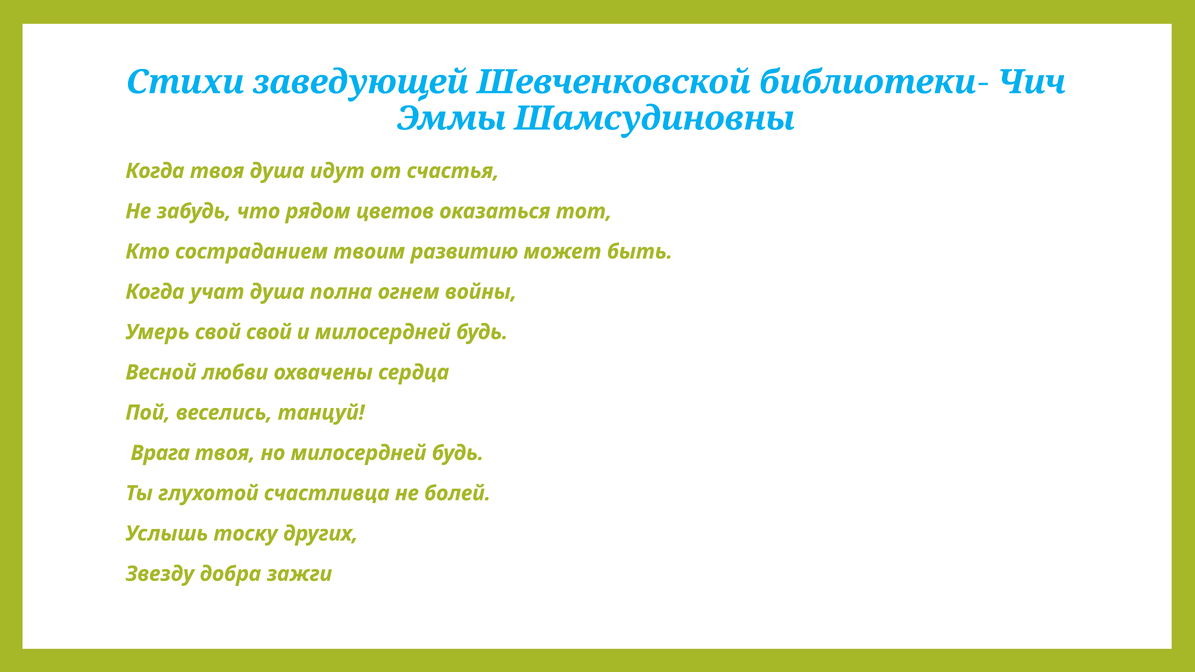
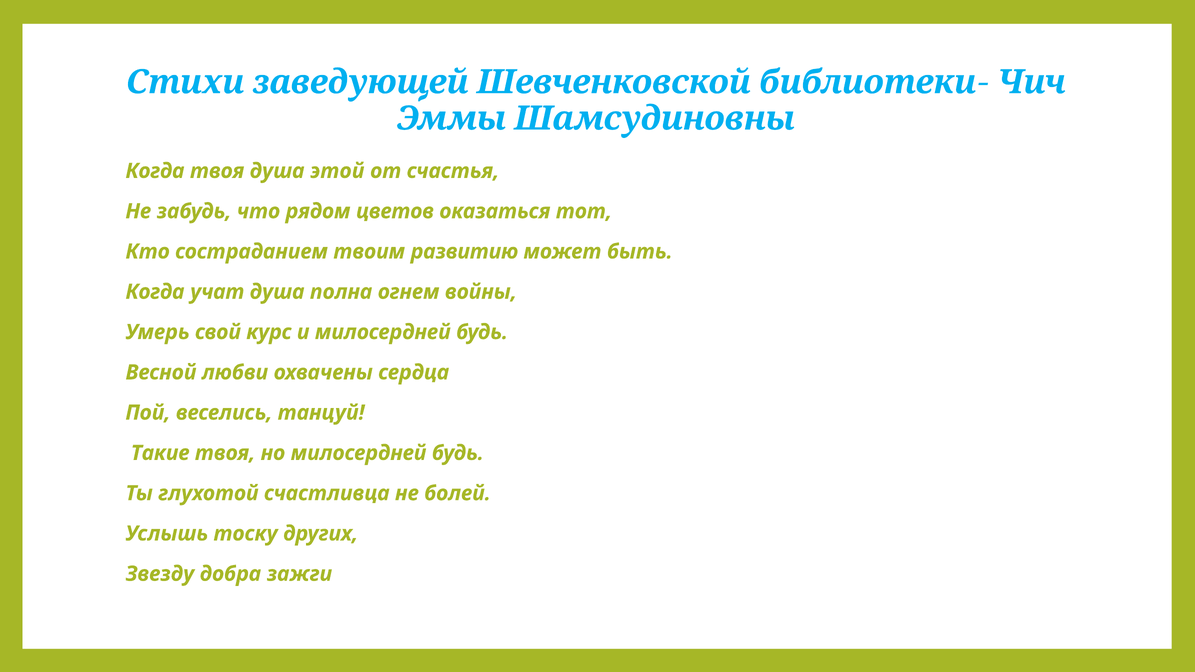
идут: идут -> этой (337, 171)
свой свой: свой -> курс (269, 332)
Врага: Врага -> Такие (160, 453)
